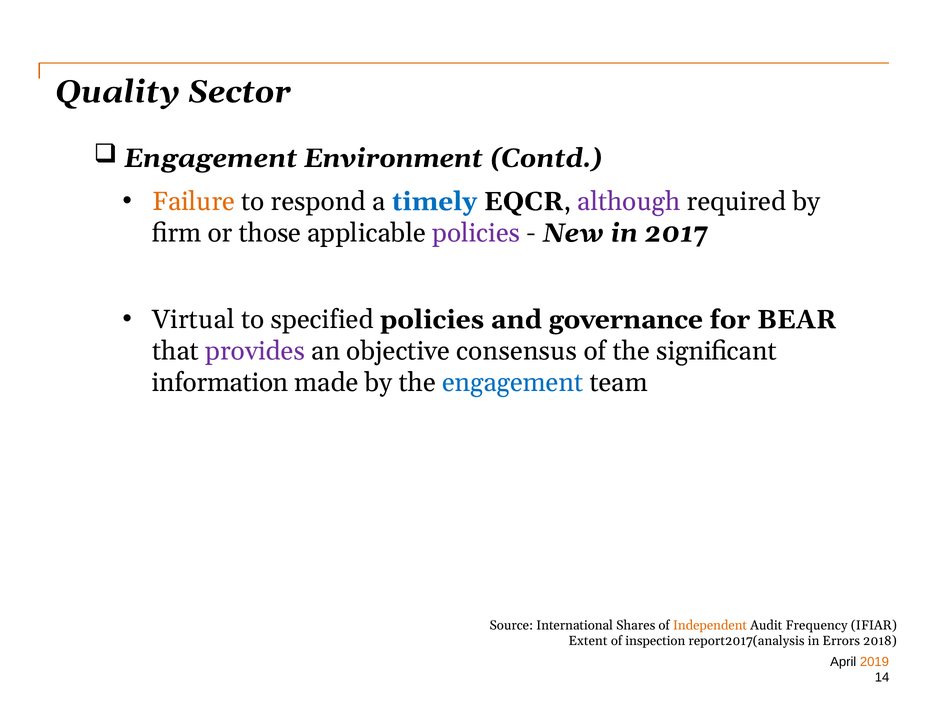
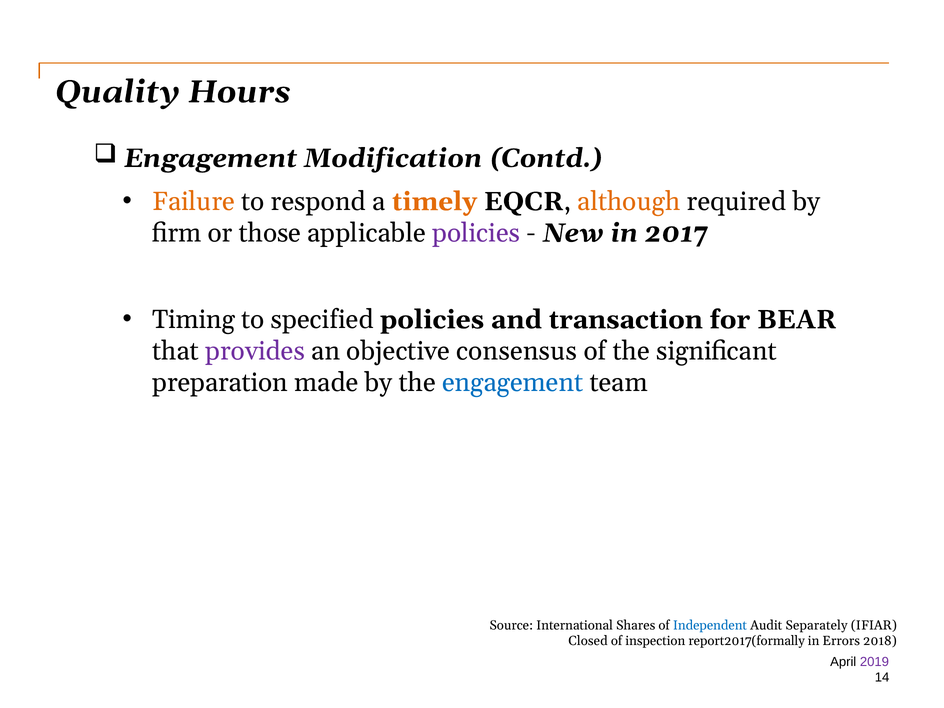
Sector: Sector -> Hours (239, 92)
Environment: Environment -> Modification (393, 158)
timely colour: blue -> orange (434, 202)
although colour: purple -> orange (629, 202)
Virtual: Virtual -> Timing (194, 320)
governance: governance -> transaction (626, 320)
information: information -> preparation (220, 383)
Independent colour: orange -> blue (710, 625)
Frequency: Frequency -> Separately (817, 625)
Extent: Extent -> Closed (588, 641)
report2017(analysis: report2017(analysis -> report2017(formally (747, 641)
2019 colour: orange -> purple (874, 662)
